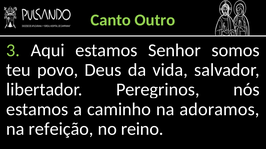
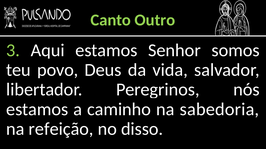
adoramos: adoramos -> sabedoria (219, 110)
reino: reino -> disso (142, 129)
